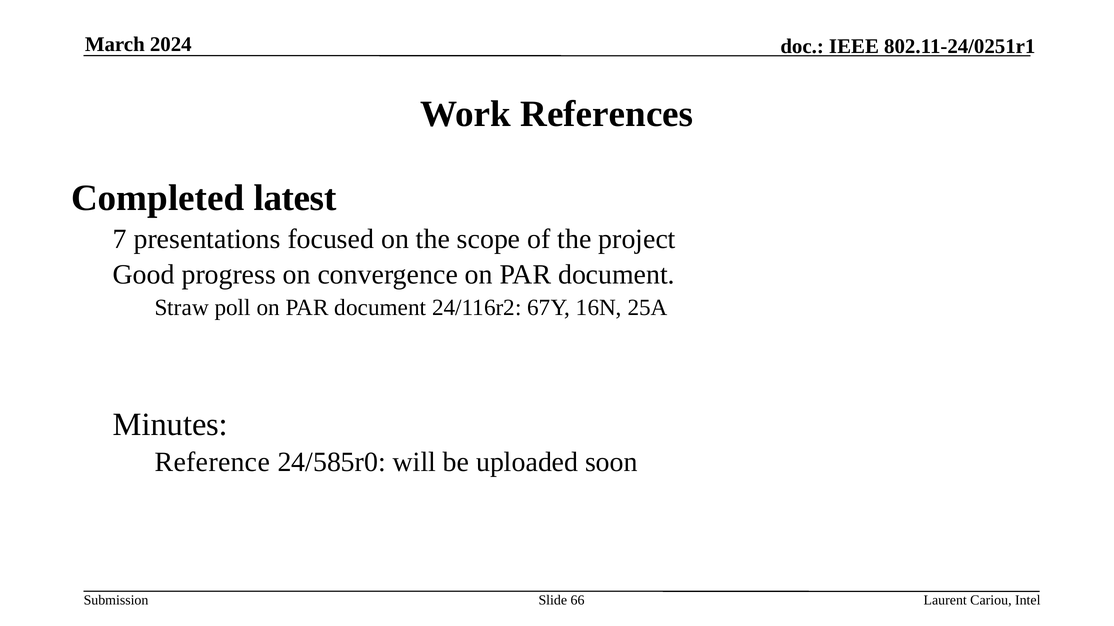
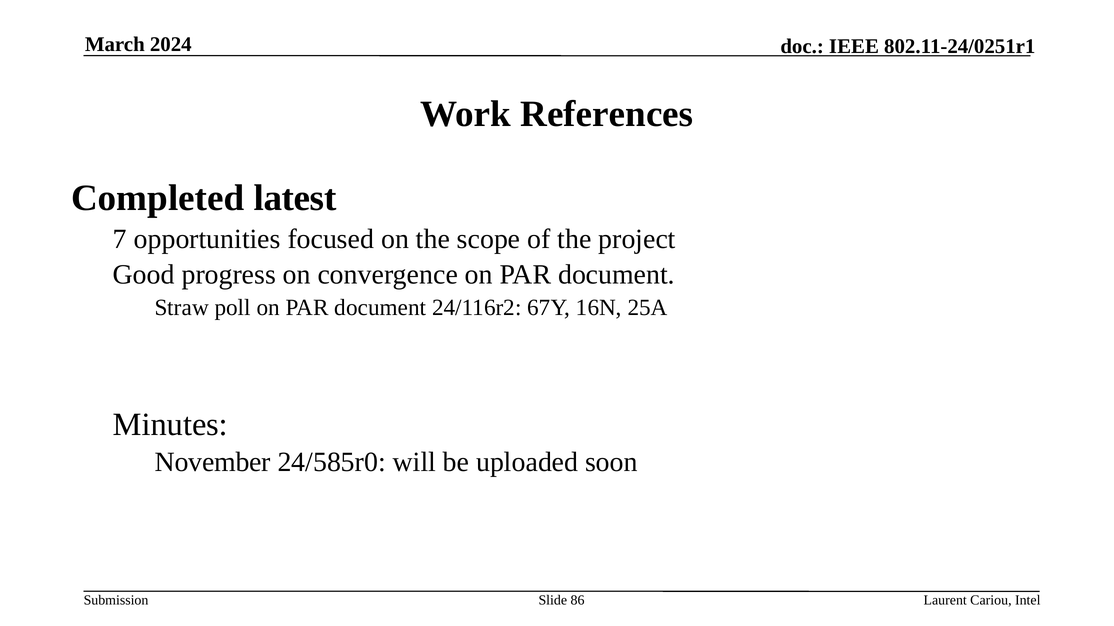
presentations: presentations -> opportunities (207, 239)
Reference: Reference -> November (213, 463)
66: 66 -> 86 (578, 601)
